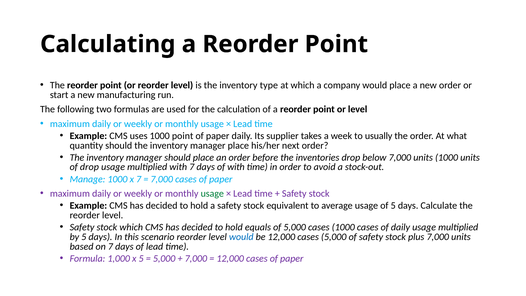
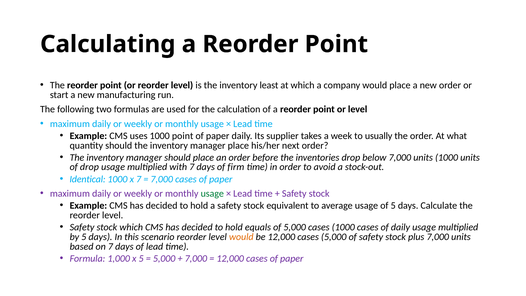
type: type -> least (269, 85)
of with: with -> firm (236, 167)
Manage: Manage -> Identical (88, 179)
would colour: blue -> orange (241, 237)
